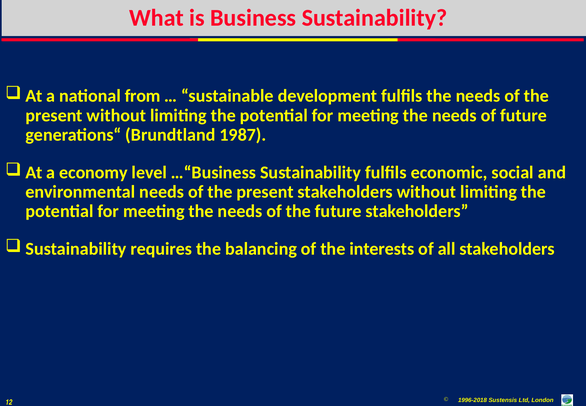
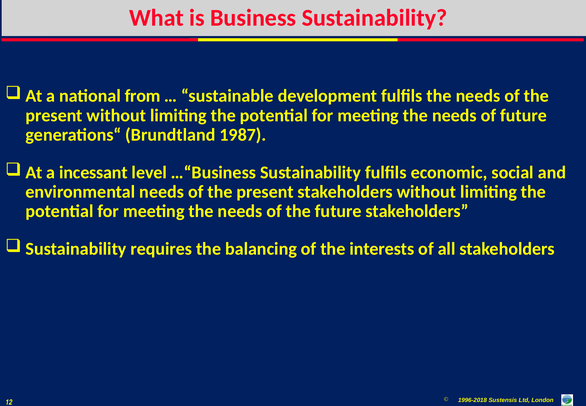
economy: economy -> incessant (93, 172)
